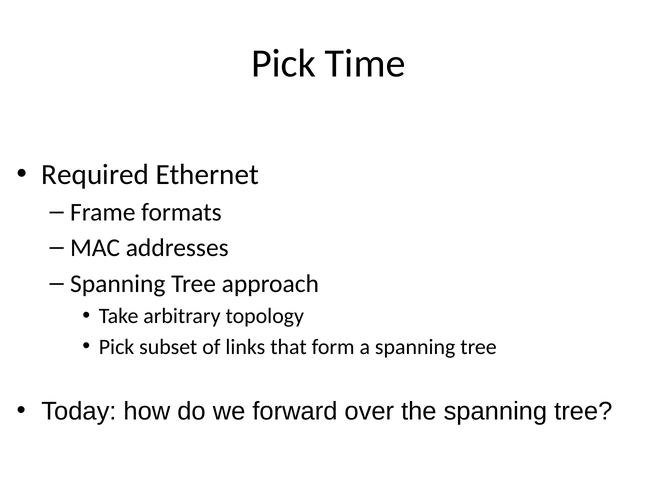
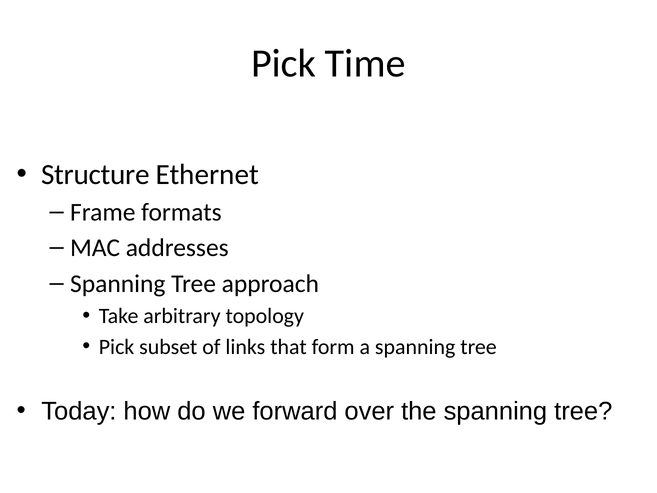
Required: Required -> Structure (95, 174)
